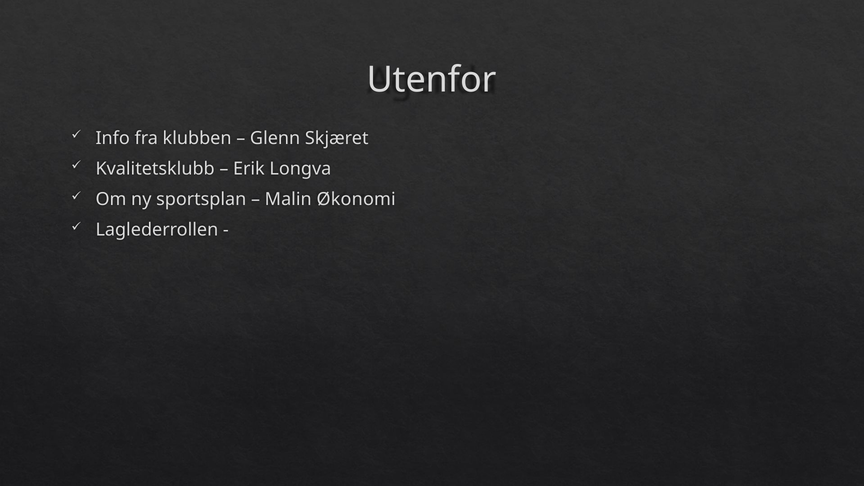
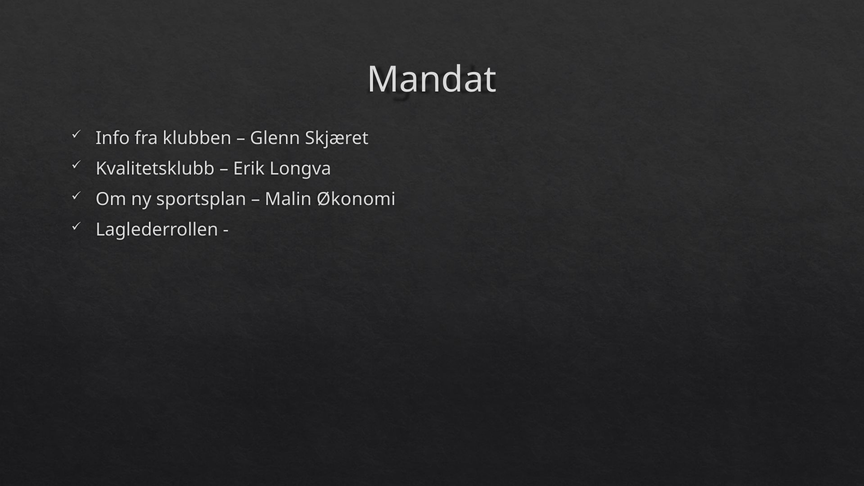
Utenfor: Utenfor -> Mandat (432, 80)
